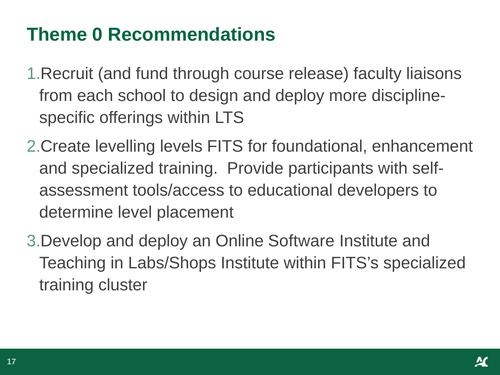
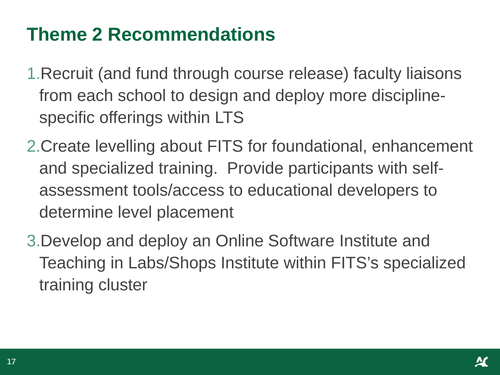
0: 0 -> 2 (97, 35)
levels: levels -> about (181, 146)
